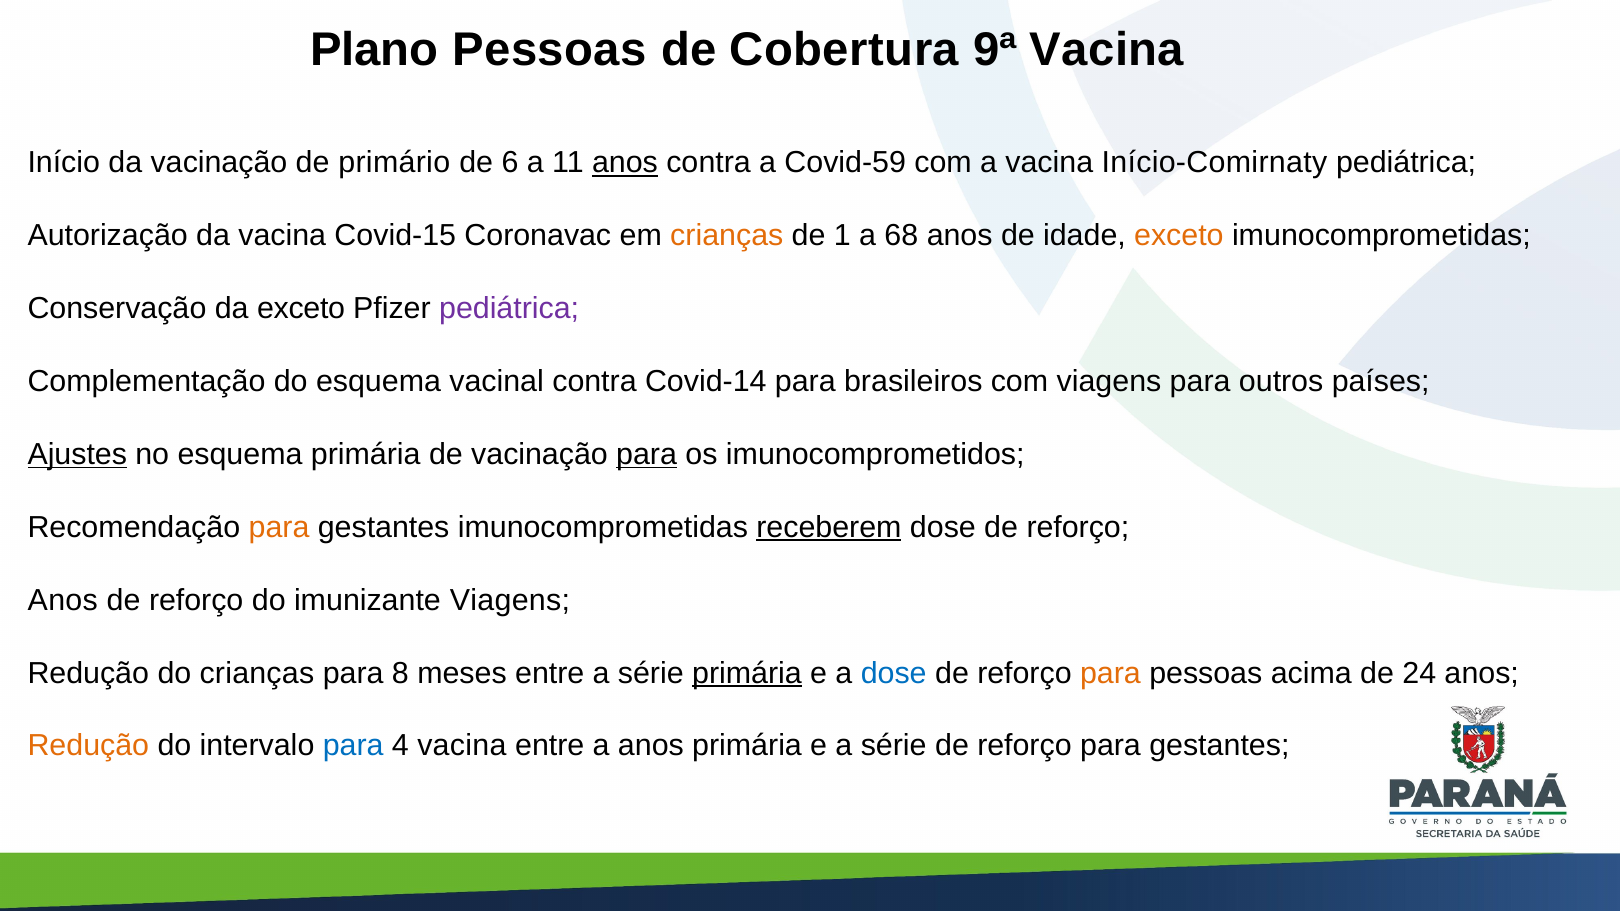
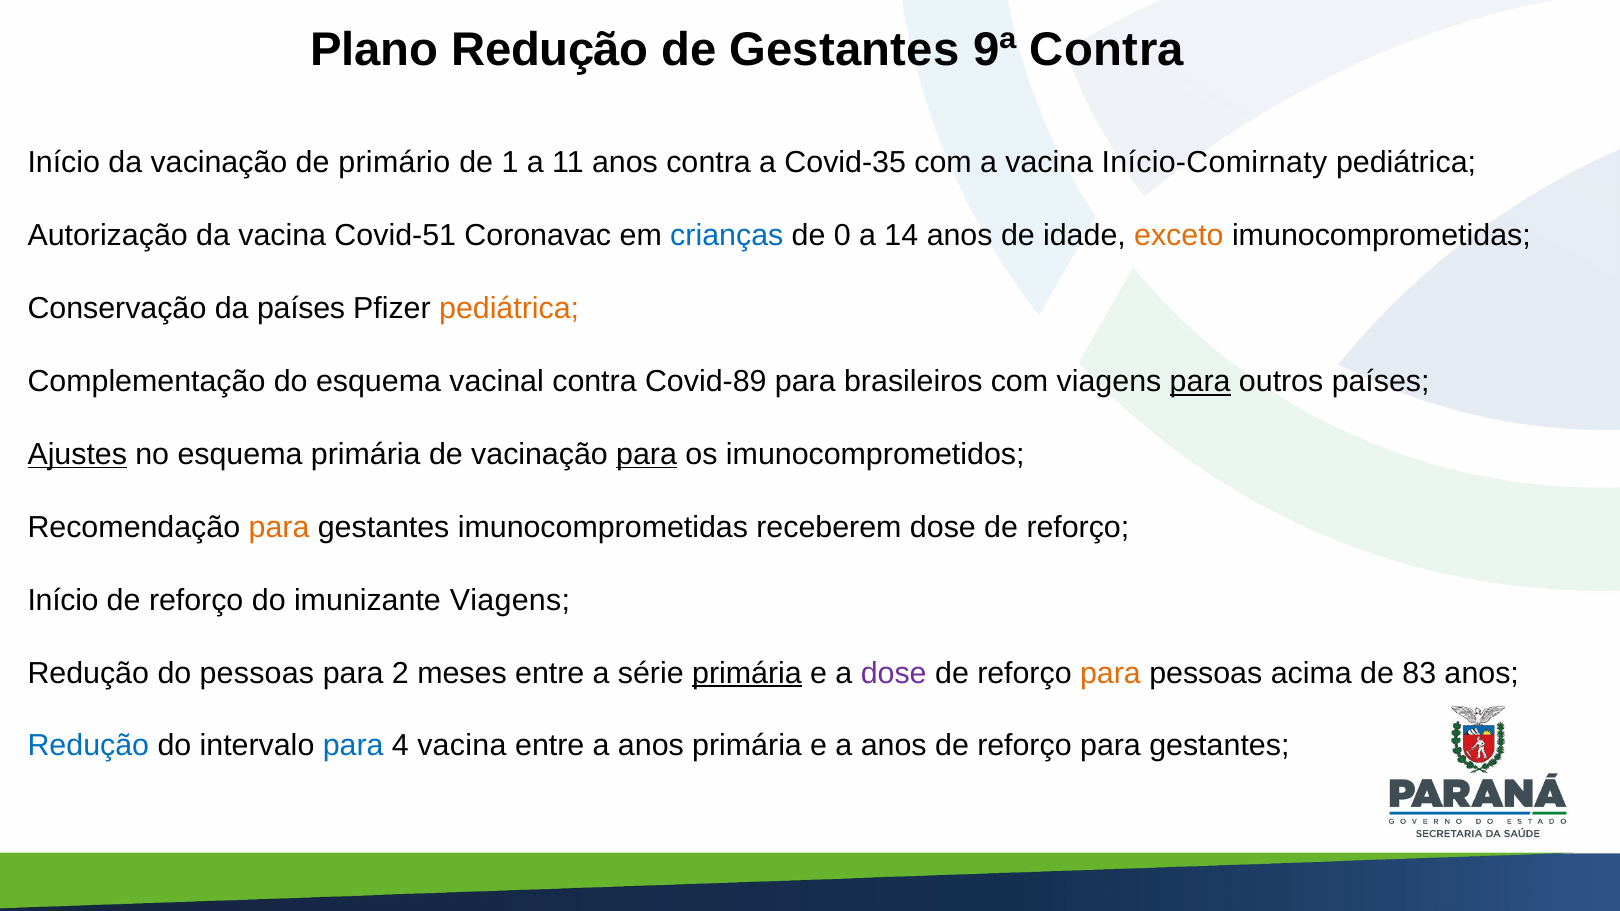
Plano Pessoas: Pessoas -> Redução (550, 50)
de Cobertura: Cobertura -> Gestantes (845, 50)
9ª Vacina: Vacina -> Contra (1107, 50)
6: 6 -> 1 (510, 163)
anos underline: present -> none (625, 163)
Covid-59: Covid-59 -> Covid-35 (845, 163)
Covid-15: Covid-15 -> Covid-51 (395, 236)
crianças colour: orange -> blue (727, 236)
1: 1 -> 0 (842, 236)
68: 68 -> 14 (901, 236)
da exceto: exceto -> países (301, 309)
pediátrica colour: purple -> orange (509, 309)
Covid-14: Covid-14 -> Covid-89 (706, 382)
para underline: none -> present (1200, 382)
receberem underline: present -> none (829, 528)
Anos: Anos -> Início (63, 601)
do crianças: crianças -> pessoas (257, 673)
8: 8 -> 2 (400, 673)
dose colour: blue -> purple (894, 673)
24: 24 -> 83 (1419, 673)
Redução colour: orange -> blue (88, 746)
e a série: série -> anos (894, 746)
